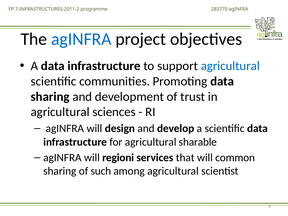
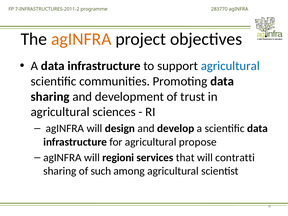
agINFRA colour: blue -> orange (81, 39)
sharable: sharable -> propose (198, 142)
common: common -> contratti (235, 158)
